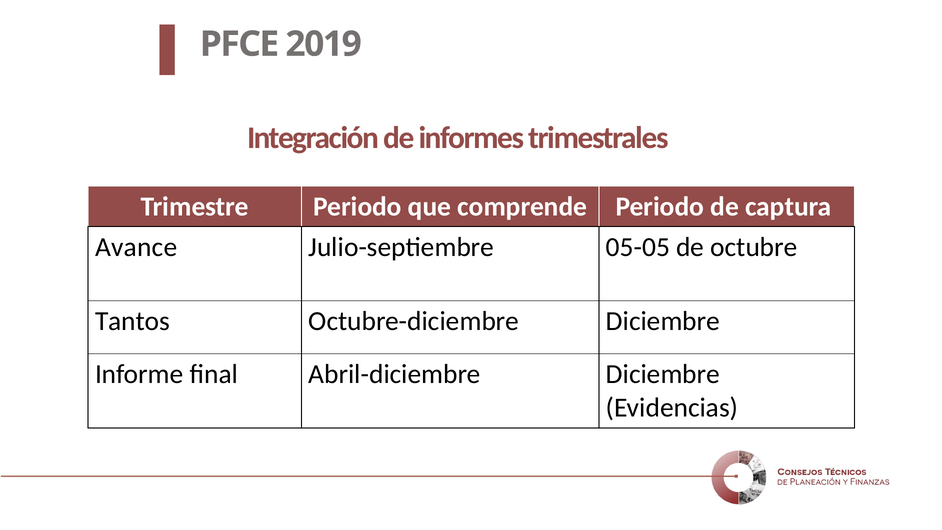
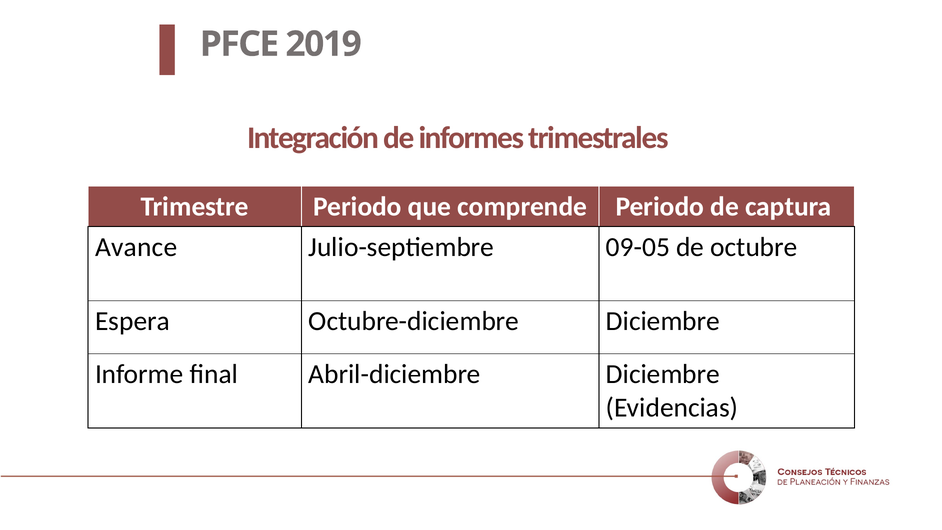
05-05: 05-05 -> 09-05 (638, 247)
Tantos: Tantos -> Espera (133, 321)
